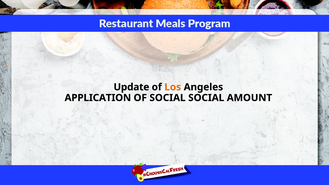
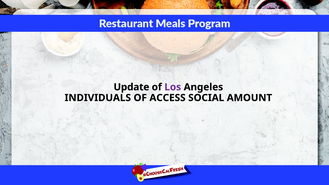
Los colour: orange -> purple (173, 87)
APPLICATION: APPLICATION -> INDIVIDUALS (98, 98)
OF SOCIAL: SOCIAL -> ACCESS (168, 98)
